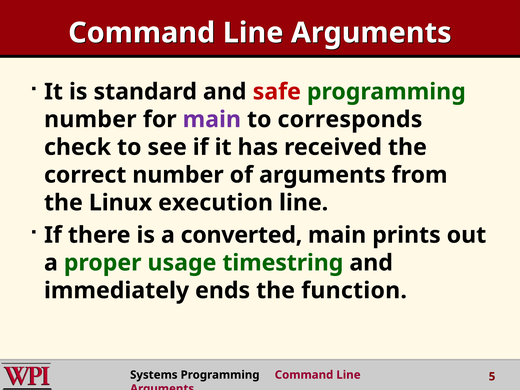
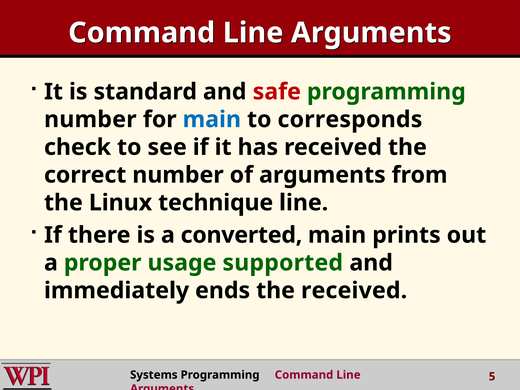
main colour: purple -> blue (212, 119)
execution: execution -> technique (216, 203)
timestring: timestring -> supported (283, 263)
the function: function -> received (354, 291)
